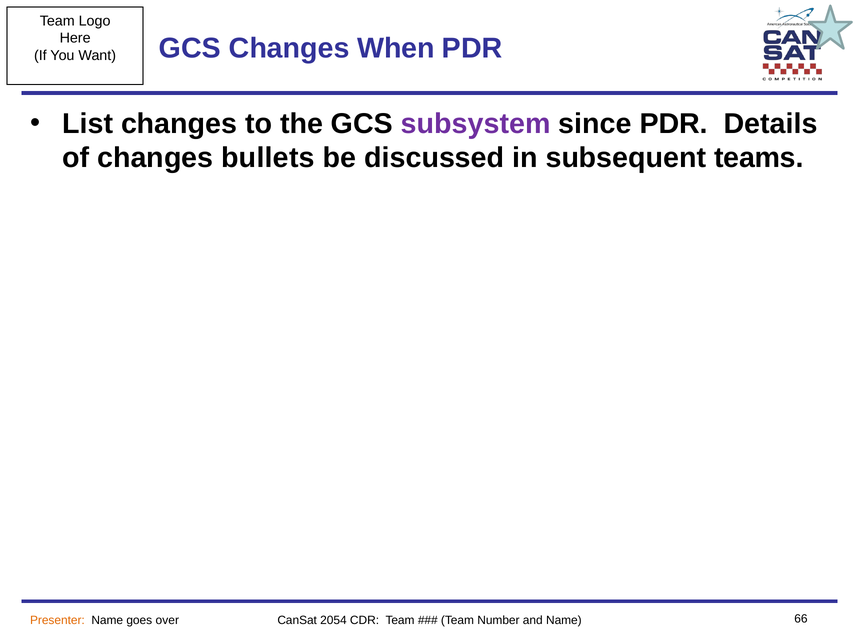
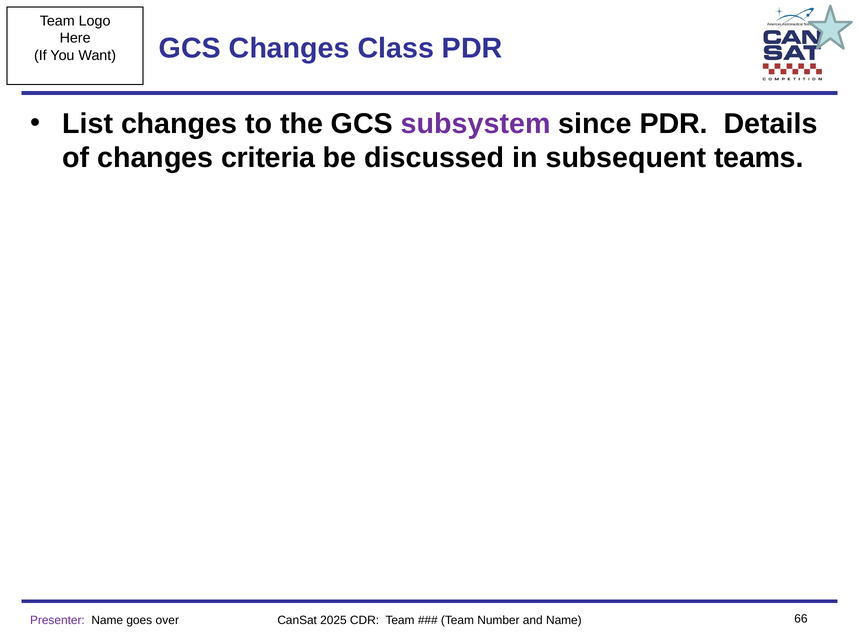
When: When -> Class (396, 49)
bullets: bullets -> criteria (268, 158)
Presenter colour: orange -> purple (57, 621)
2054: 2054 -> 2025 (333, 621)
